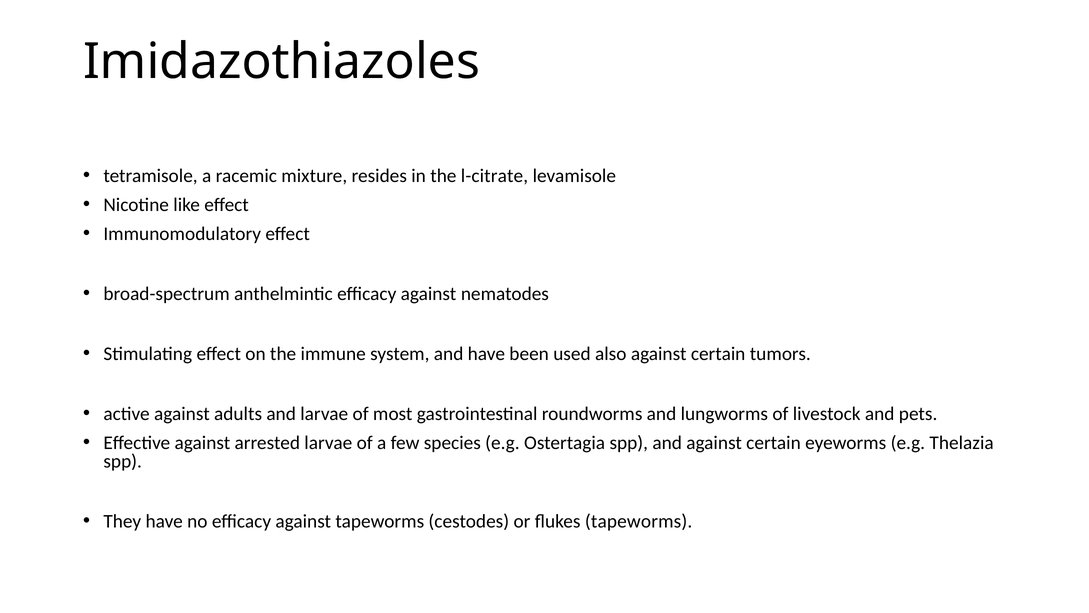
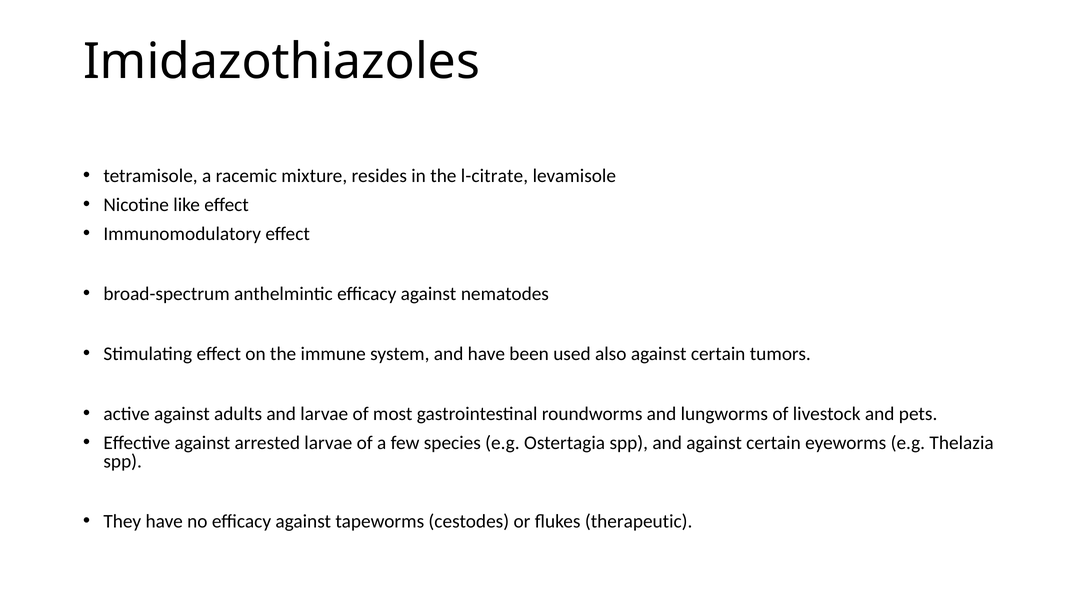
flukes tapeworms: tapeworms -> therapeutic (639, 521)
